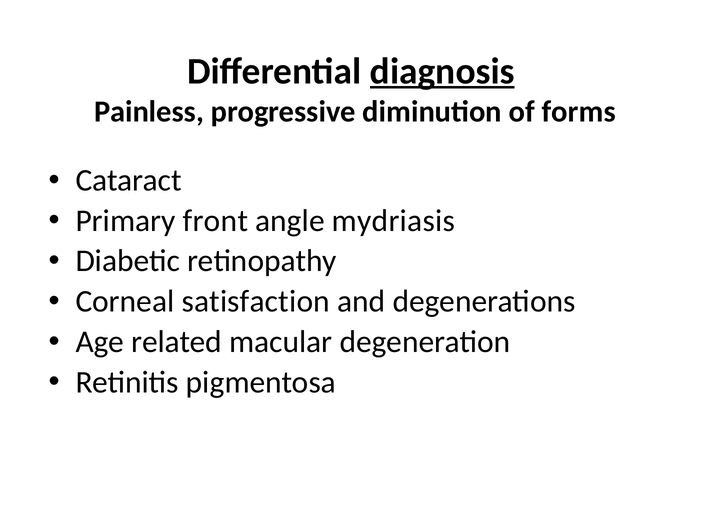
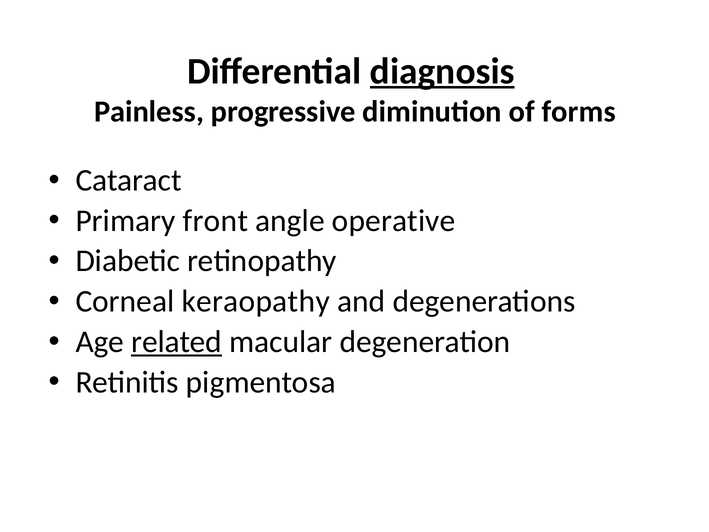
mydriasis: mydriasis -> operative (394, 221)
satisfaction: satisfaction -> keraopathy (256, 301)
related underline: none -> present (177, 342)
